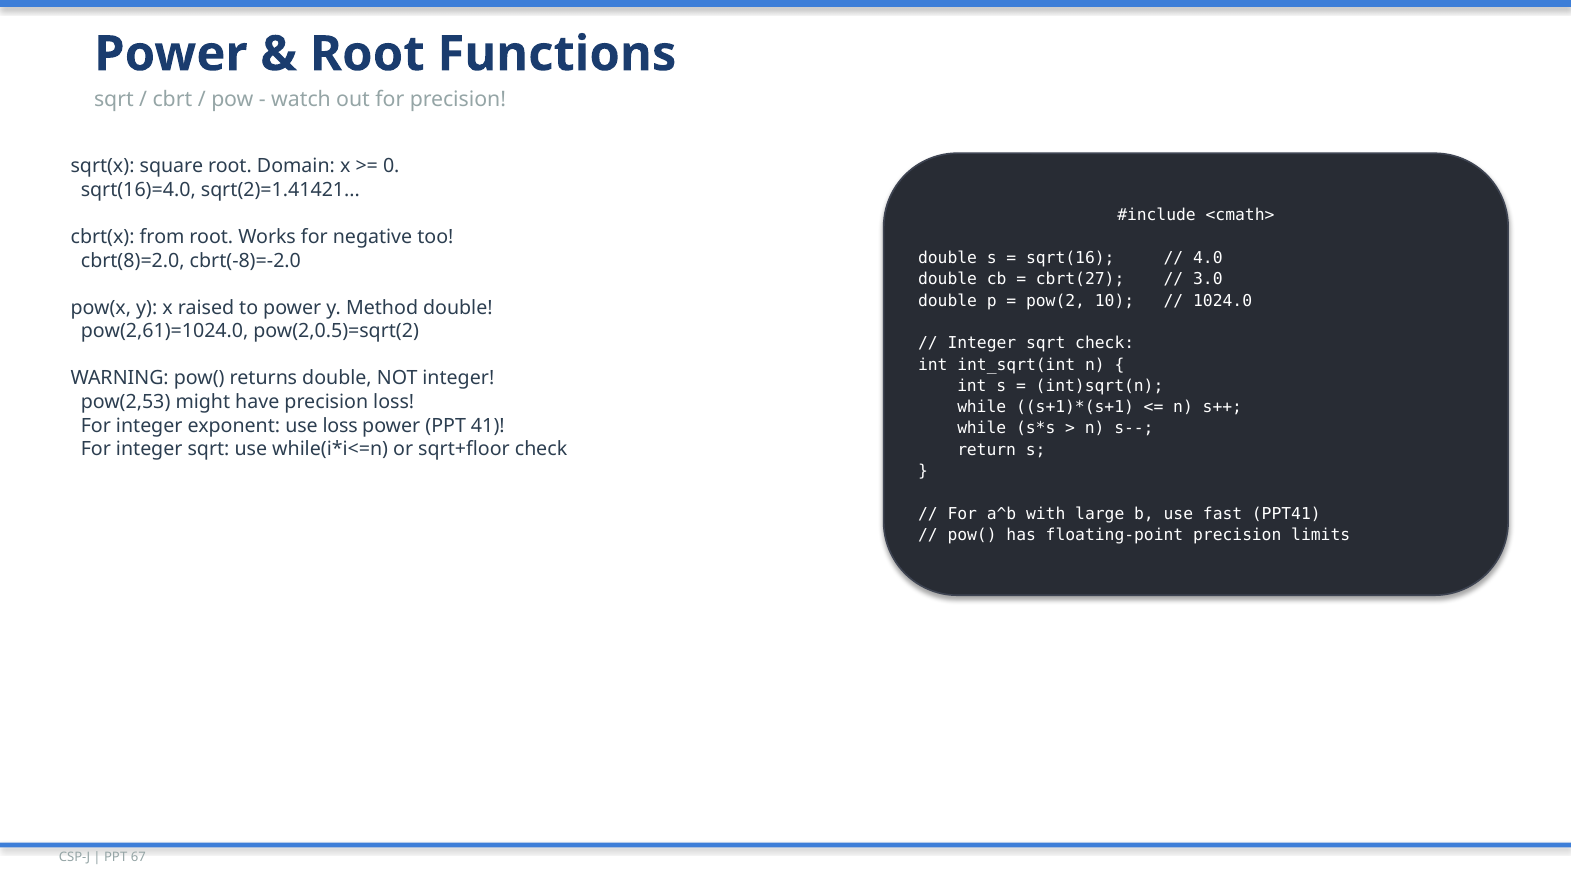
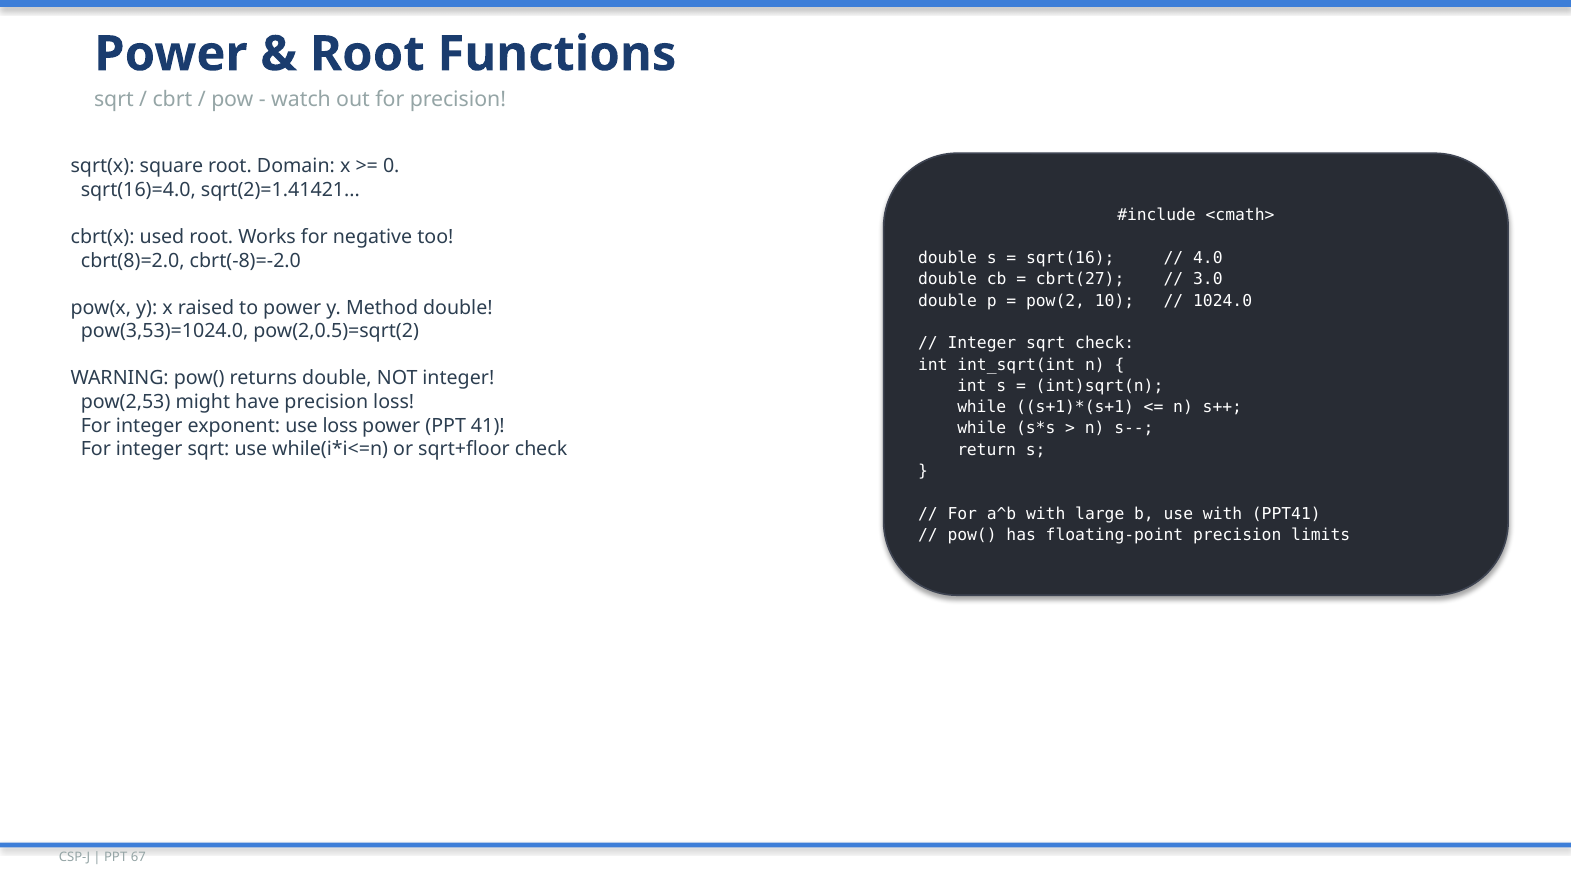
from: from -> used (162, 237)
pow(2,61)=1024.0: pow(2,61)=1024.0 -> pow(3,53)=1024.0 (165, 331)
use fast: fast -> with (1223, 514)
